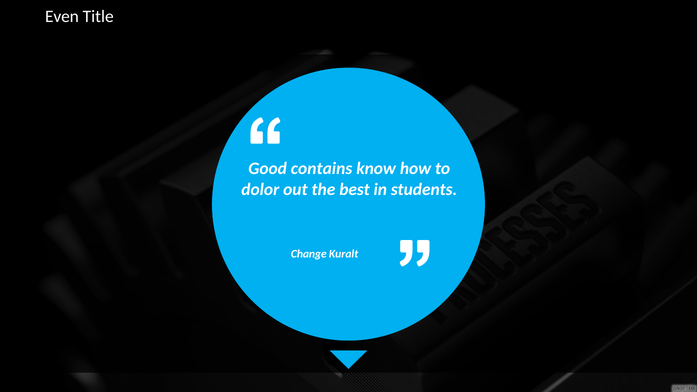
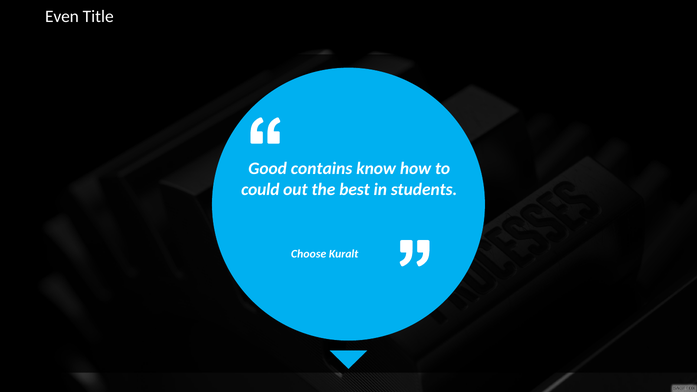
dolor: dolor -> could (260, 189)
Change: Change -> Choose (309, 254)
